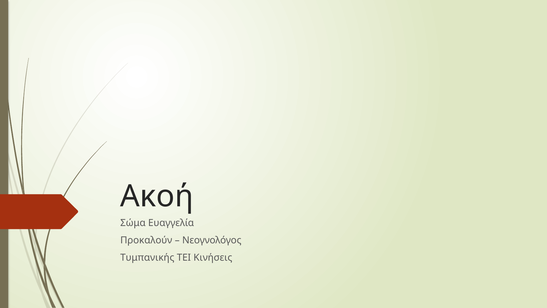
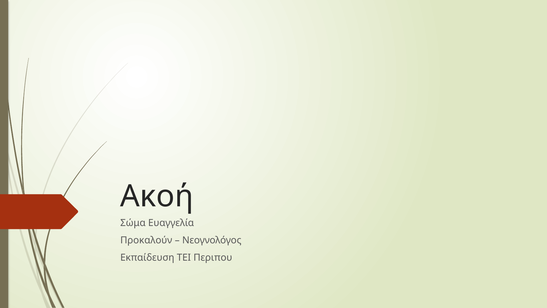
Τυμπανικής: Τυμπανικής -> Εκπαίδευση (147, 258)
Κινήσεις: Κινήσεις -> Περιπου (213, 258)
